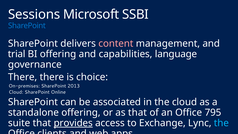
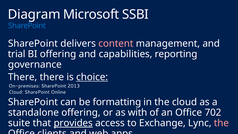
Sessions: Sessions -> Diagram (34, 14)
language: language -> reporting (176, 54)
choice underline: none -> present (92, 77)
associated: associated -> formatting (117, 102)
as that: that -> with (138, 112)
795: 795 -> 702 (213, 112)
the colour: light blue -> pink (221, 123)
